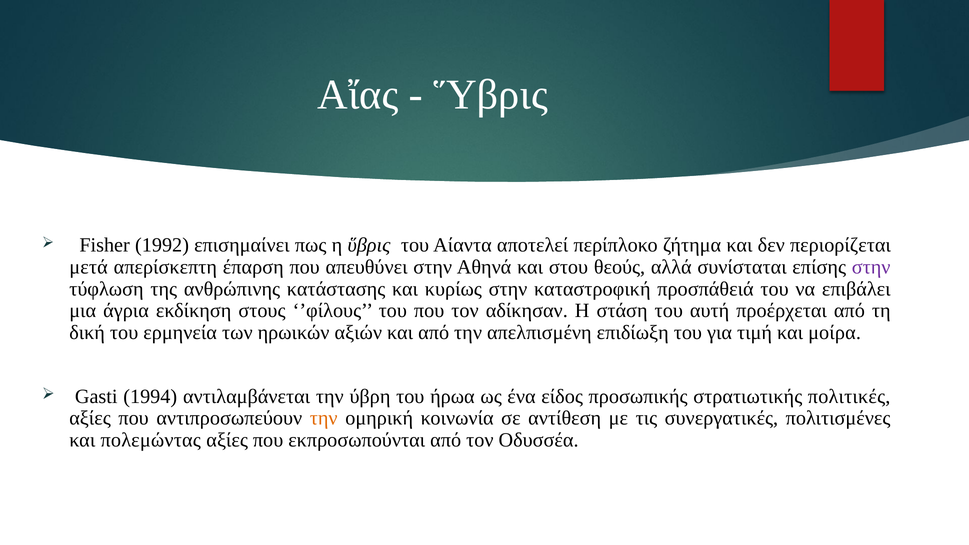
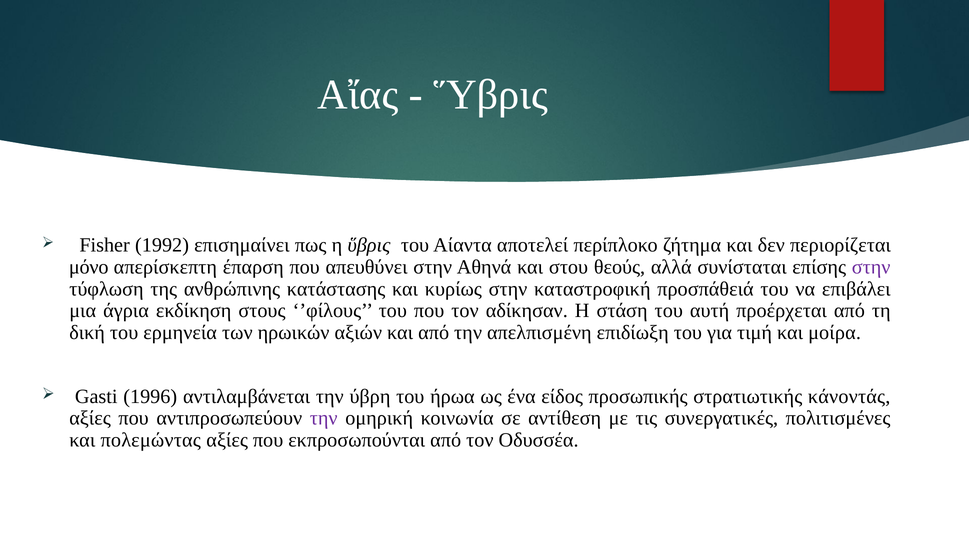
μετά: μετά -> μόνο (89, 267)
1994: 1994 -> 1996 (150, 397)
πολιτικές: πολιτικές -> κάνοντάς (849, 397)
την colour: orange -> purple (324, 418)
